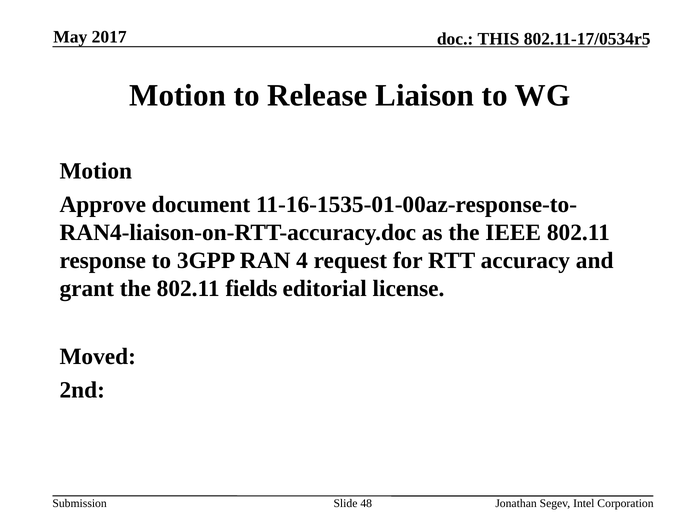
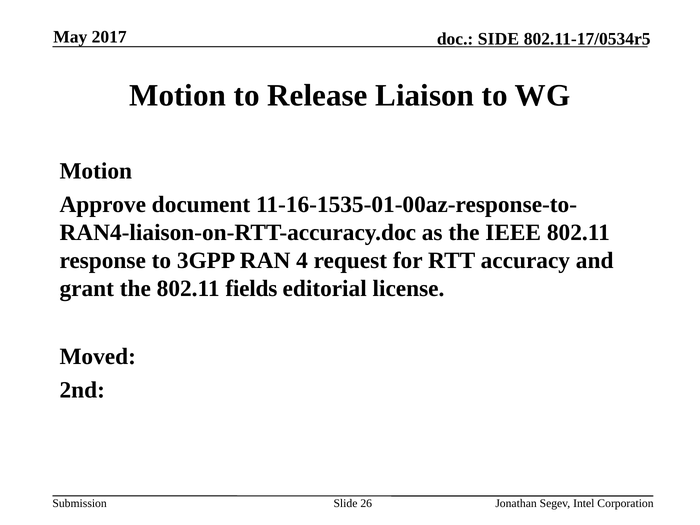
THIS: THIS -> SIDE (498, 39)
48: 48 -> 26 (366, 504)
